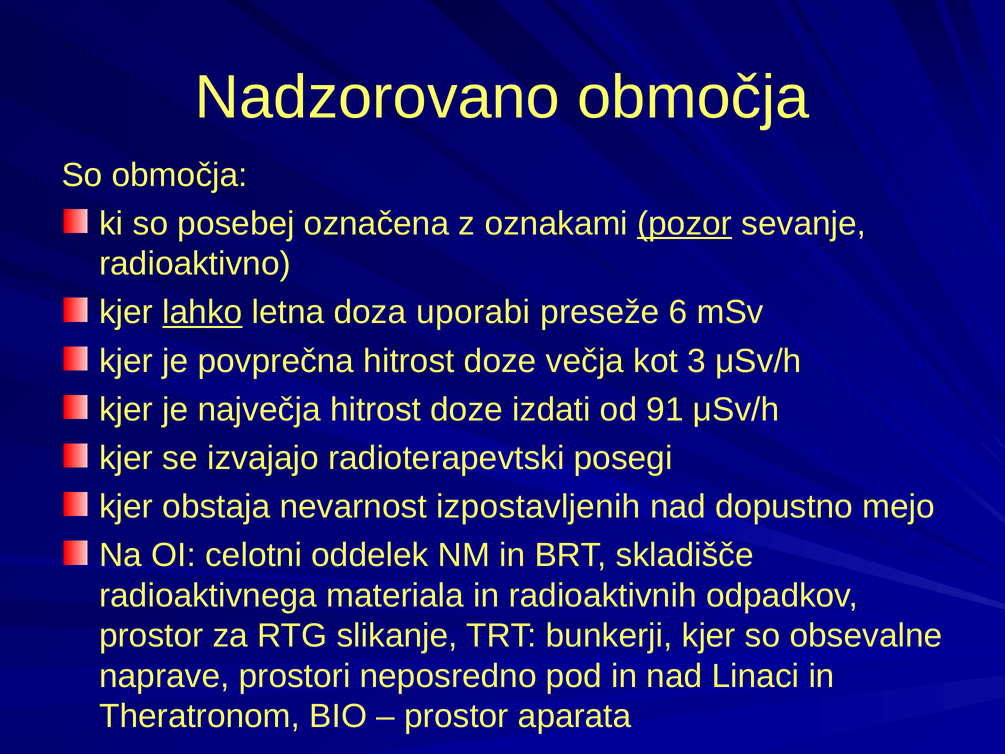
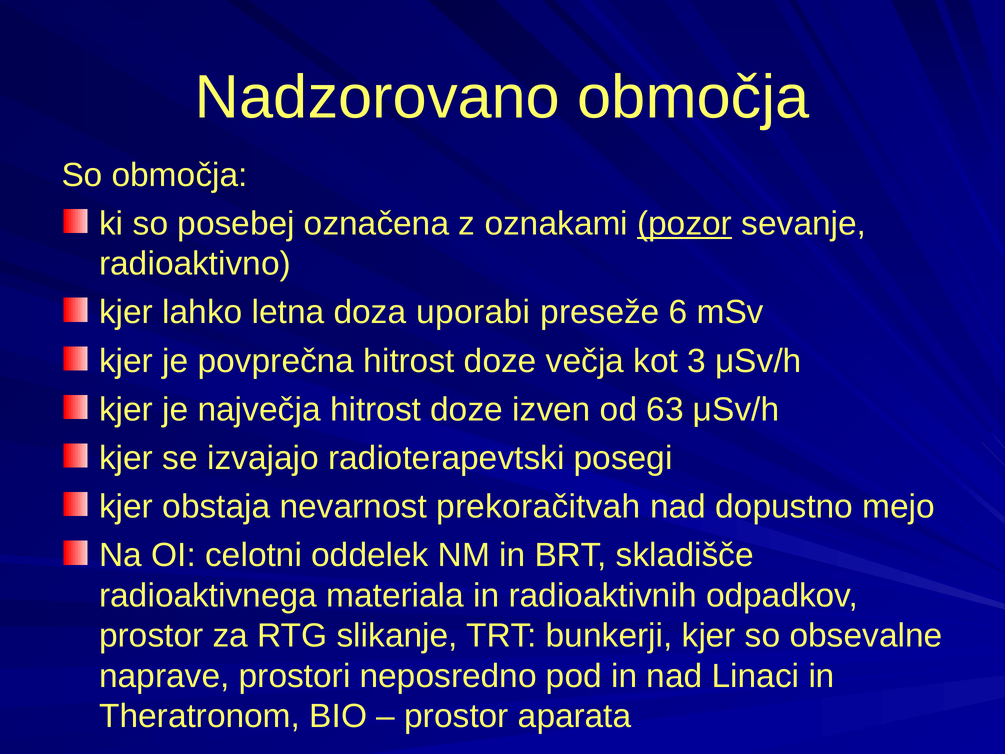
lahko underline: present -> none (202, 312)
izdati: izdati -> izven (551, 409)
91: 91 -> 63 (665, 409)
izpostavljenih: izpostavljenih -> prekoračitvah (538, 507)
